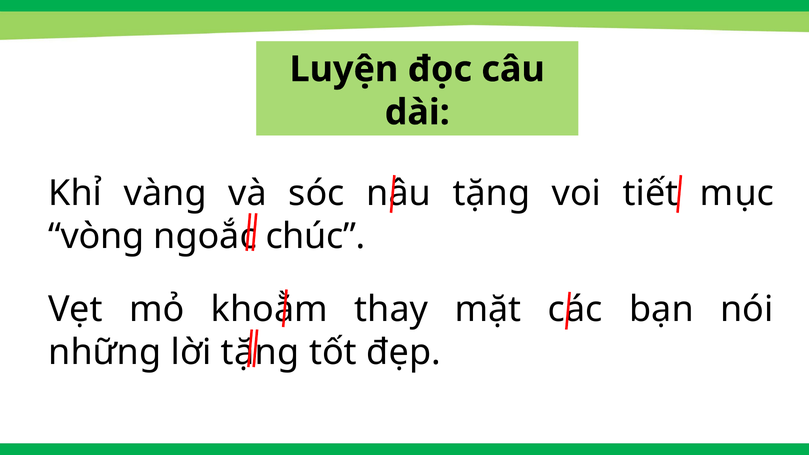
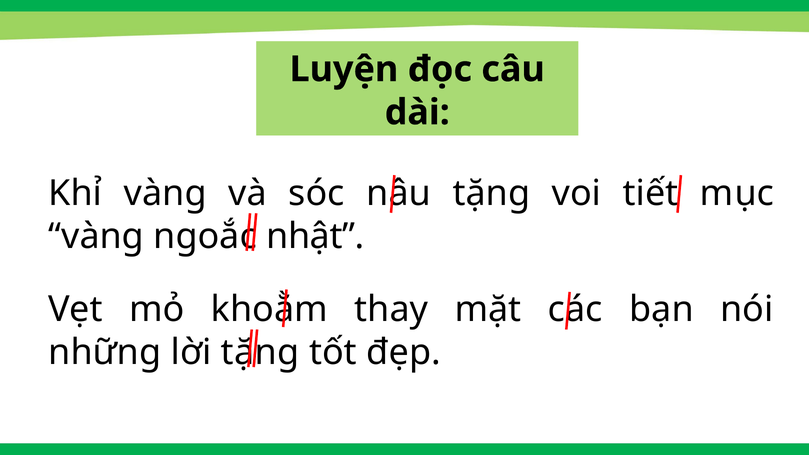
vòng: vòng -> vàng (96, 236)
chúc: chúc -> nhật (315, 236)
